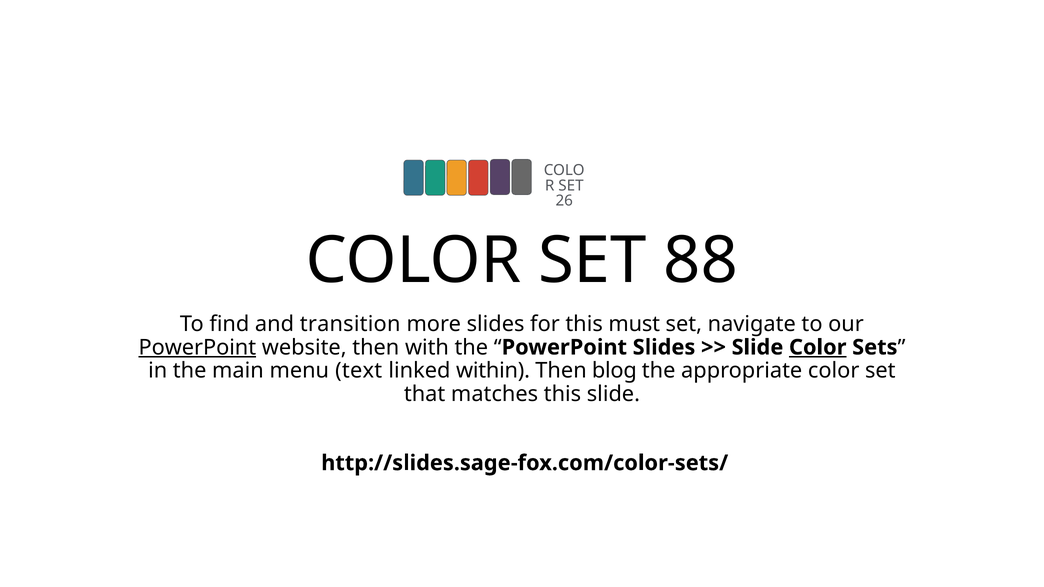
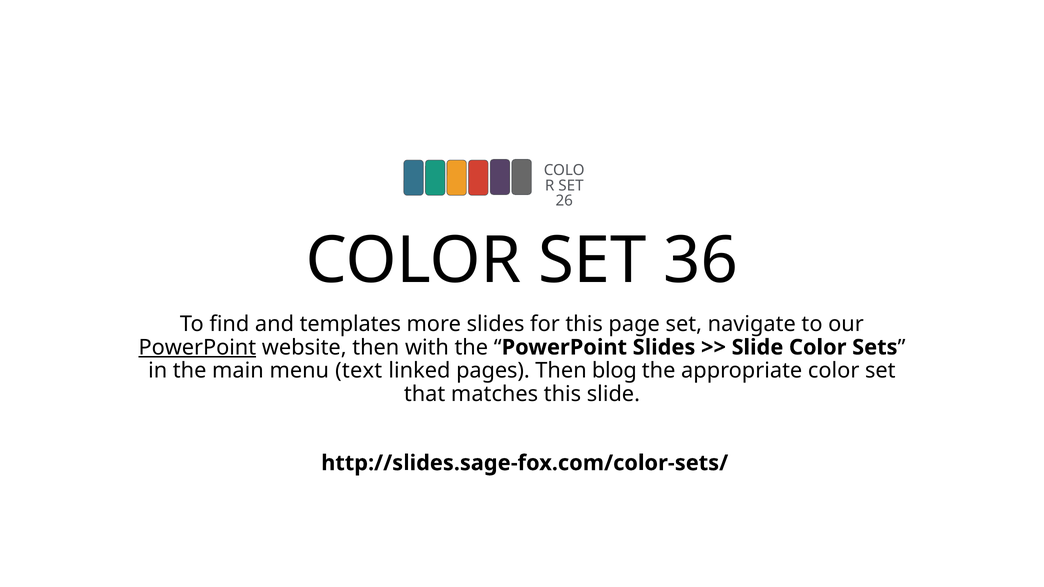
88: 88 -> 36 (701, 261)
transition: transition -> templates (350, 324)
must: must -> page (634, 324)
Color underline: present -> none (818, 347)
within: within -> pages (493, 371)
